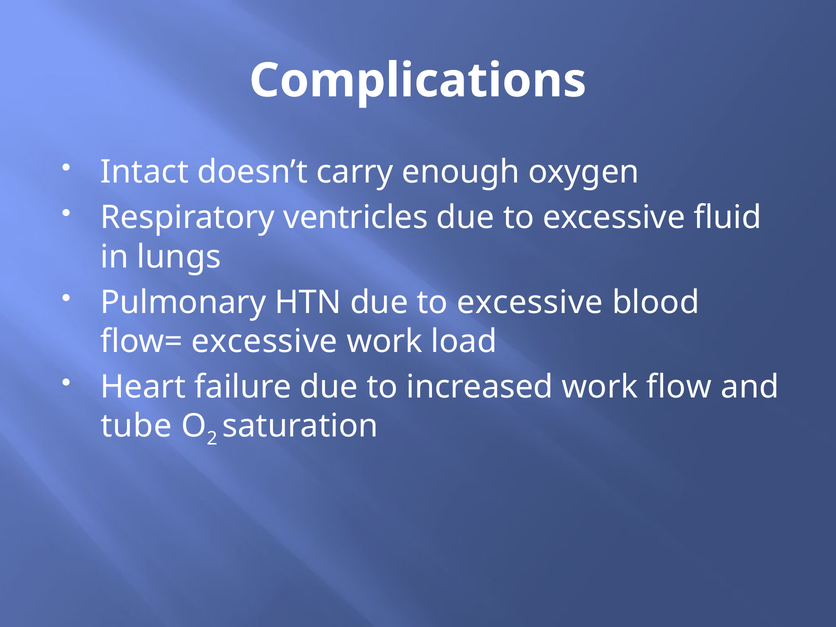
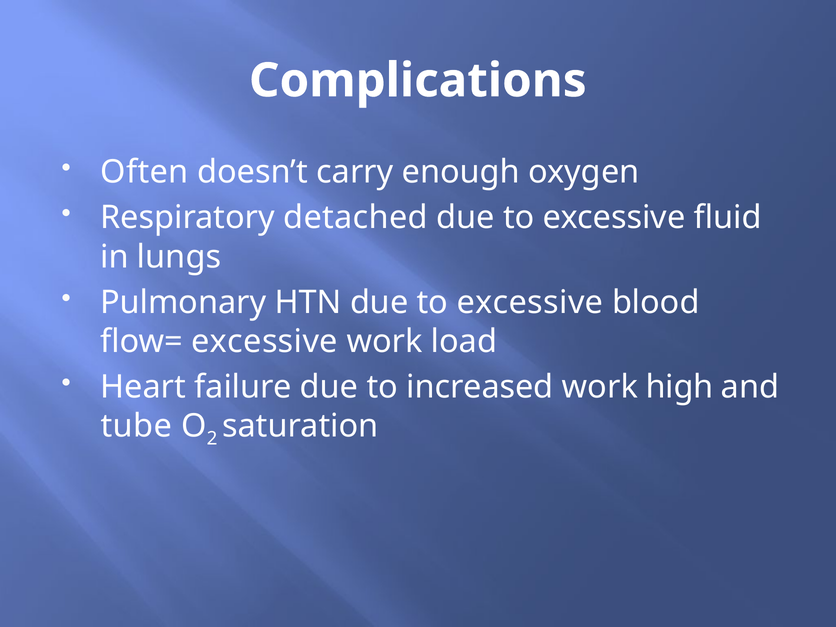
Intact: Intact -> Often (144, 172)
ventricles: ventricles -> detached (355, 218)
flow: flow -> high (679, 387)
